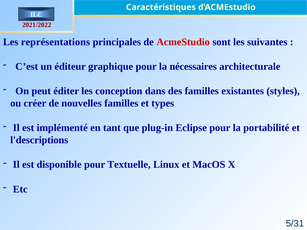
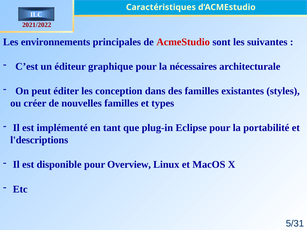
représentations: représentations -> environnements (56, 42)
Textuelle: Textuelle -> Overview (129, 165)
